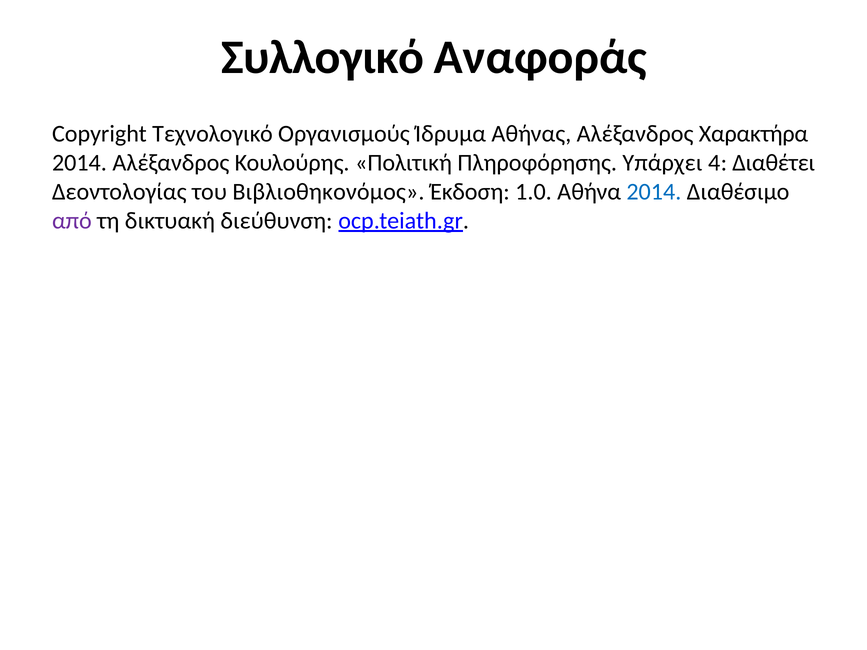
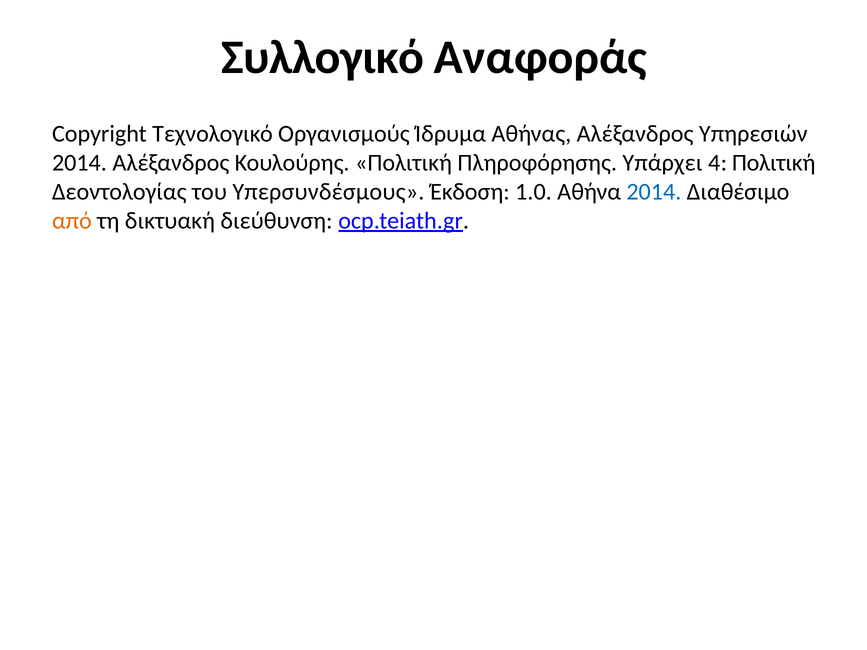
Χαρακτήρα: Χαρακτήρα -> Υπηρεσιών (753, 134)
4 Διαθέτει: Διαθέτει -> Πολιτική (774, 163)
Βιβλιοθηκονόμος: Βιβλιοθηκονόμος -> Υπερσυνδέσμους (328, 192)
από colour: purple -> orange (72, 221)
